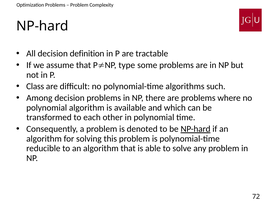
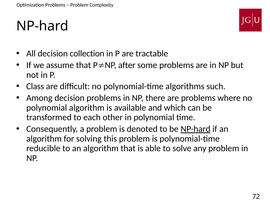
definition: definition -> collection (87, 53)
type: type -> after (127, 65)
